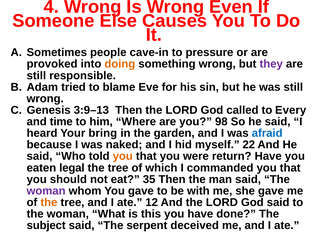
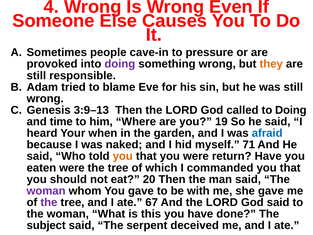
doing colour: orange -> purple (120, 64)
they colour: purple -> orange (271, 64)
to Every: Every -> Doing (291, 110)
98: 98 -> 19 (221, 122)
bring: bring -> when (103, 133)
22: 22 -> 71 (249, 145)
eaten legal: legal -> were (72, 168)
35: 35 -> 20 (149, 179)
the colour: orange -> purple (49, 202)
12: 12 -> 67 (152, 202)
